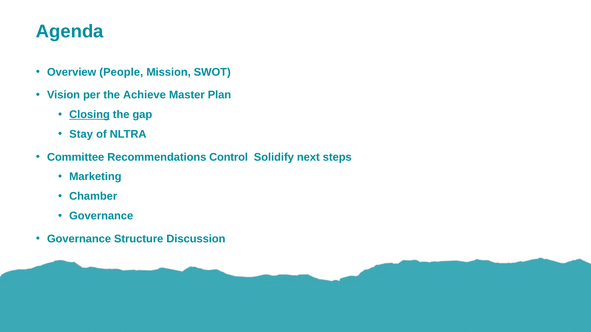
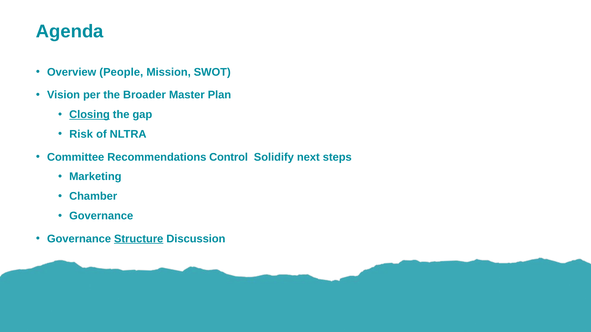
Achieve: Achieve -> Broader (144, 95)
Stay: Stay -> Risk (81, 134)
Structure underline: none -> present (139, 239)
